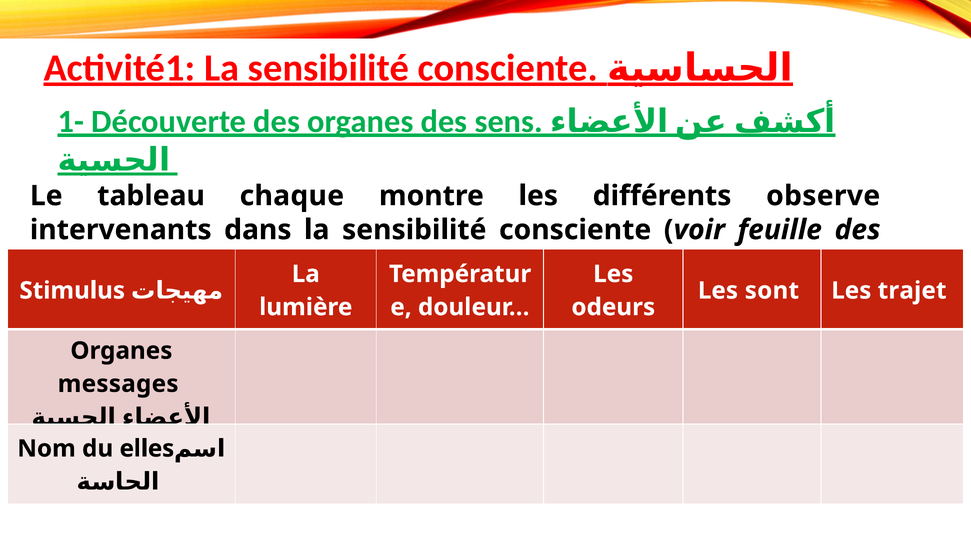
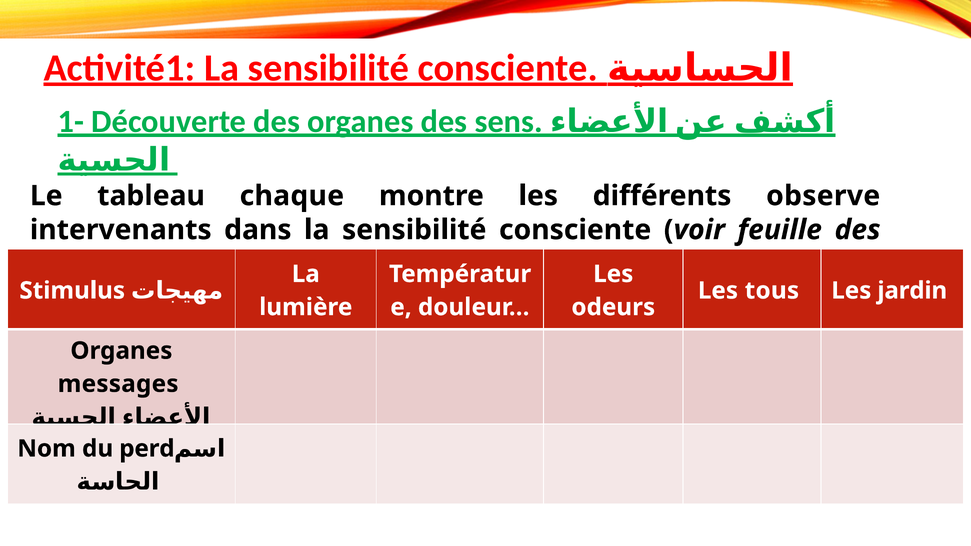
sont: sont -> tous (772, 291)
trajet: trajet -> jardin (912, 291)
elles: elles -> perd (147, 449)
